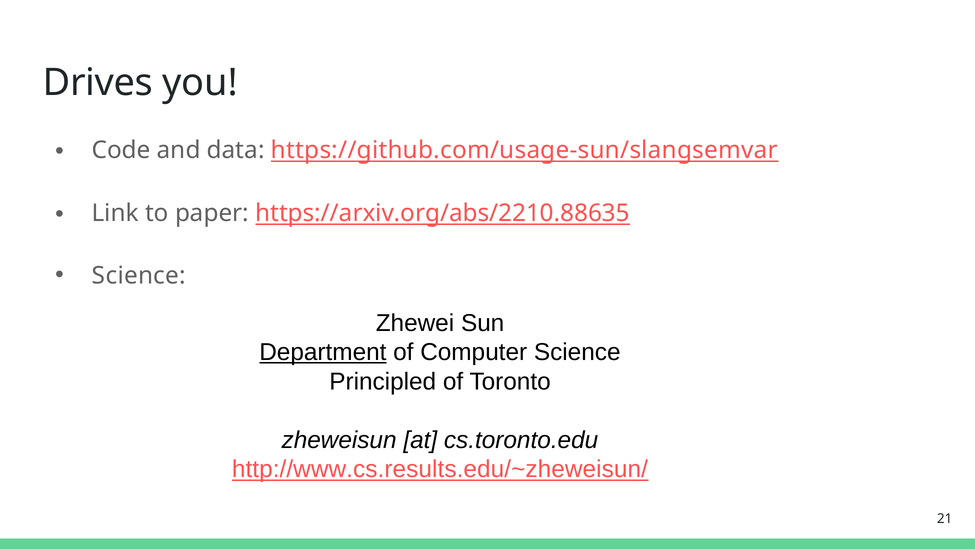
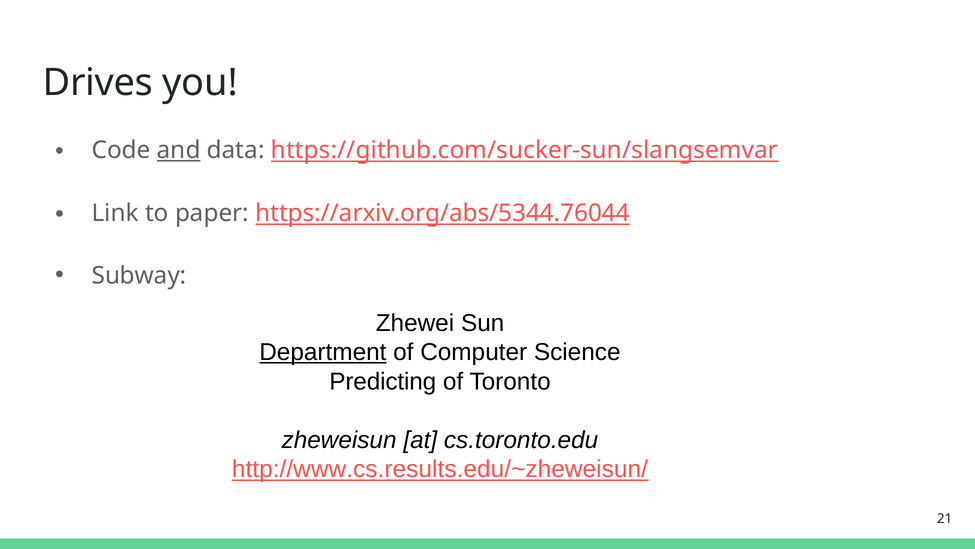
and underline: none -> present (179, 150)
https://github.com/usage-sun/slangsemvar: https://github.com/usage-sun/slangsemvar -> https://github.com/sucker-sun/slangsemvar (525, 150)
https://arxiv.org/abs/2210.88635: https://arxiv.org/abs/2210.88635 -> https://arxiv.org/abs/5344.76044 (443, 213)
Science: Science -> Subway (139, 275)
Principled: Principled -> Predicting (383, 381)
